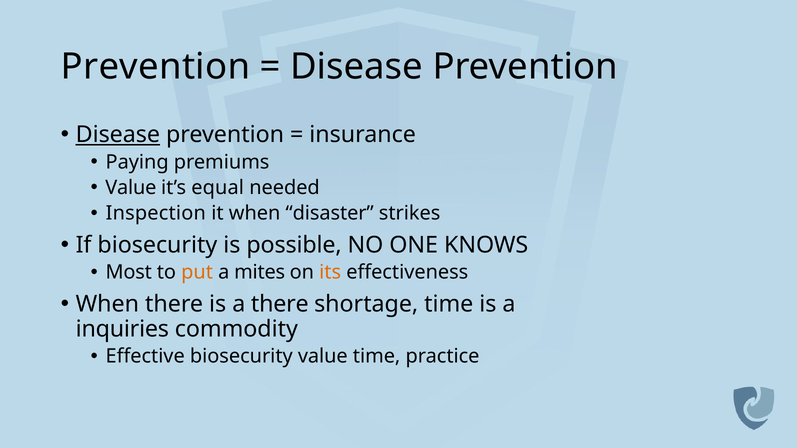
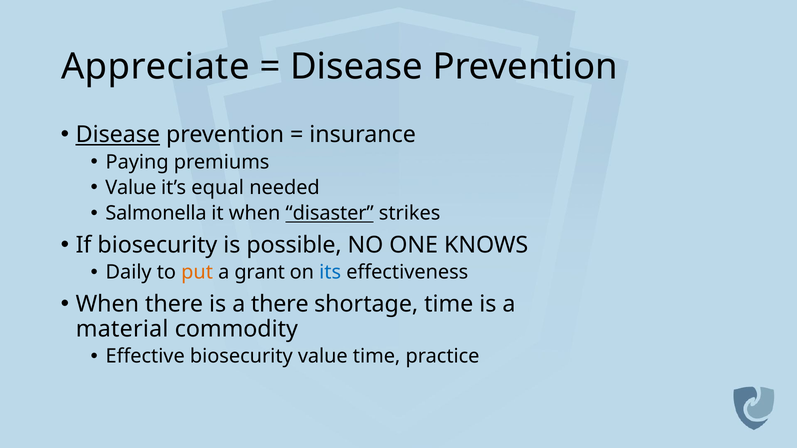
Prevention: Prevention -> Appreciate (155, 67)
Inspection: Inspection -> Salmonella (156, 213)
disaster underline: none -> present (330, 213)
Most: Most -> Daily (129, 273)
mites: mites -> grant (260, 273)
its colour: orange -> blue (330, 273)
inquiries: inquiries -> material (122, 329)
